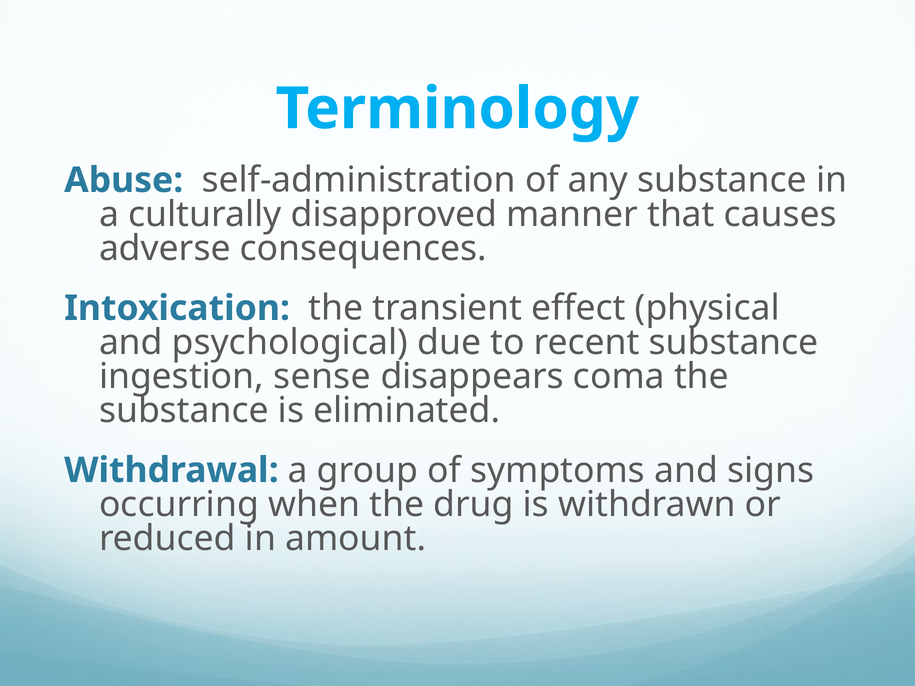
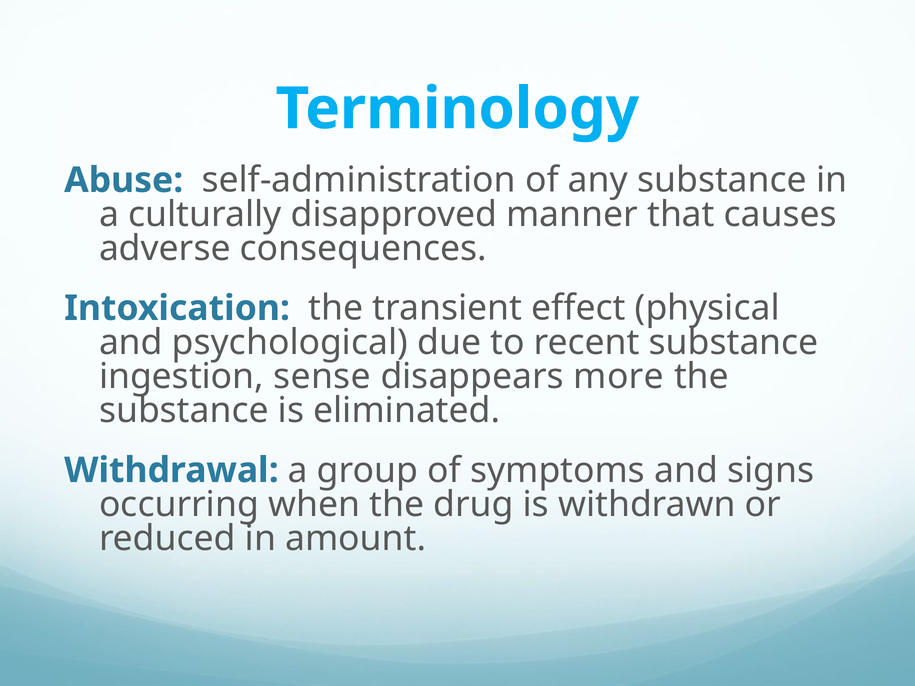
coma: coma -> more (619, 377)
